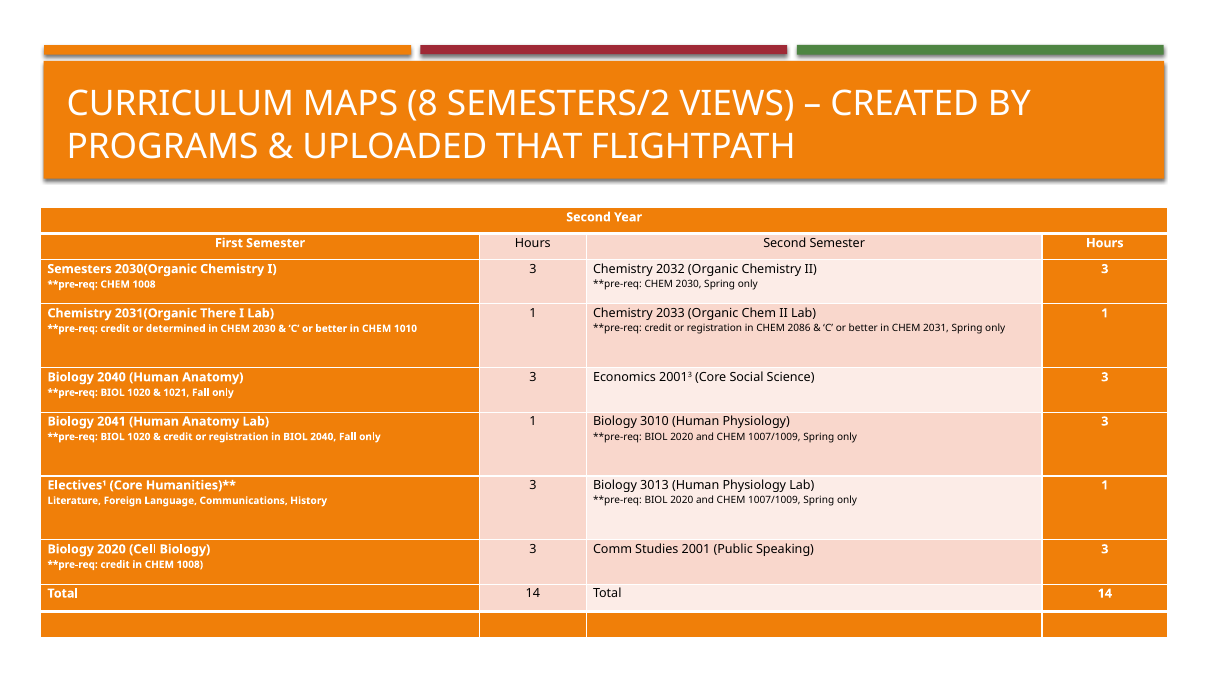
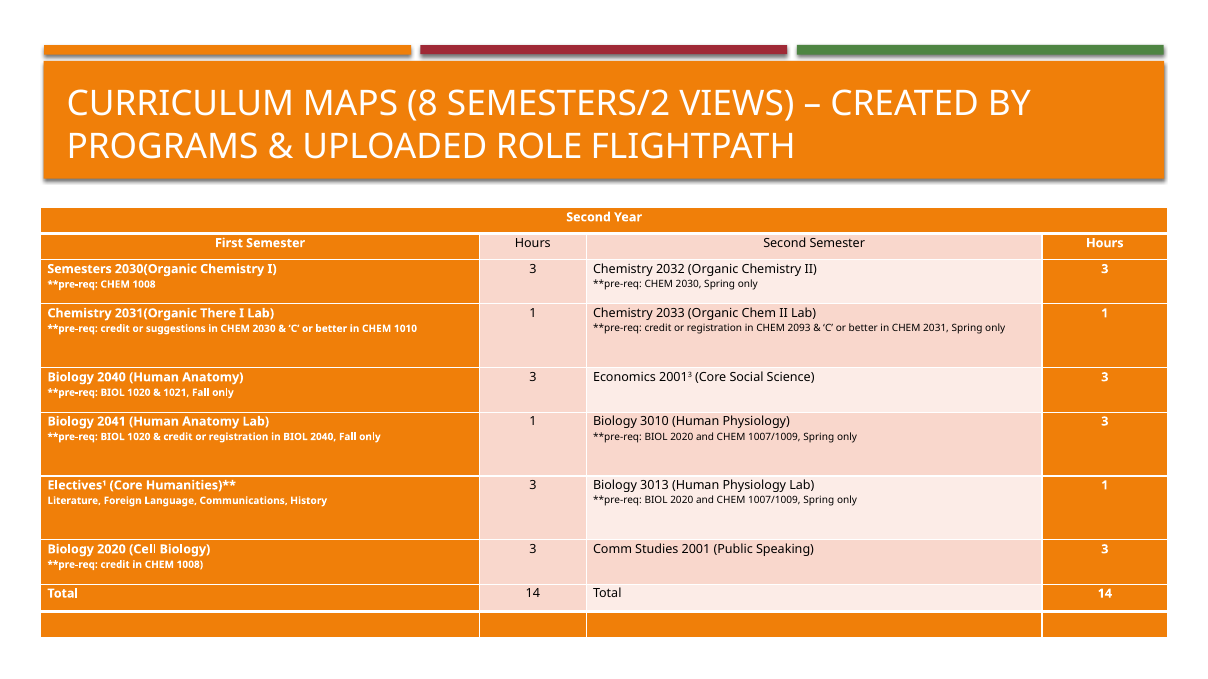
THAT: THAT -> ROLE (539, 147)
2086: 2086 -> 2093 (799, 329)
determined: determined -> suggestions (176, 329)
